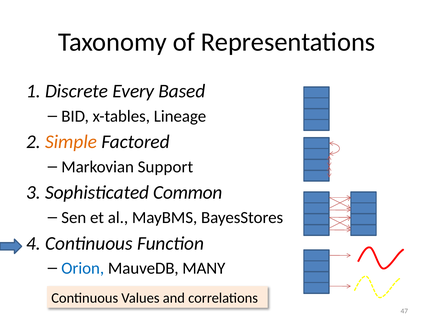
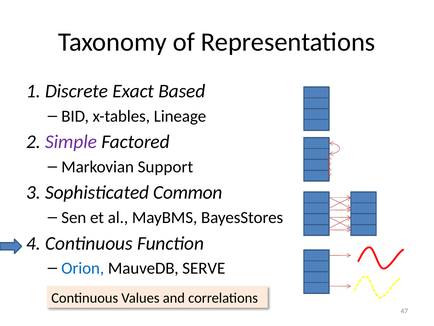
Every: Every -> Exact (133, 91)
Simple colour: orange -> purple (71, 142)
MANY: MANY -> SERVE (204, 268)
